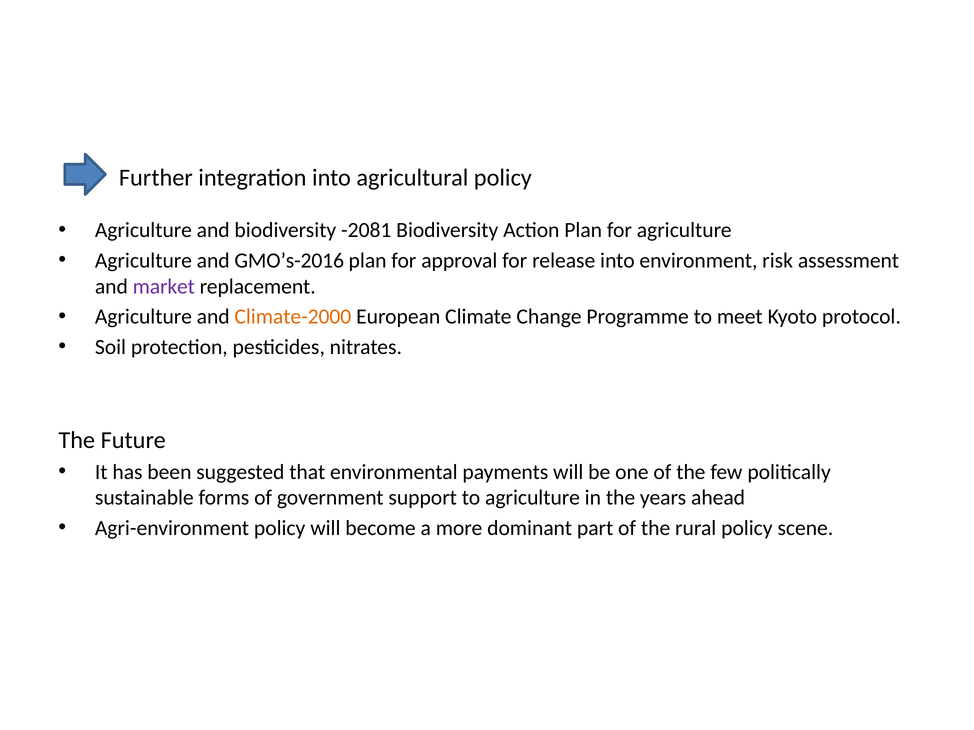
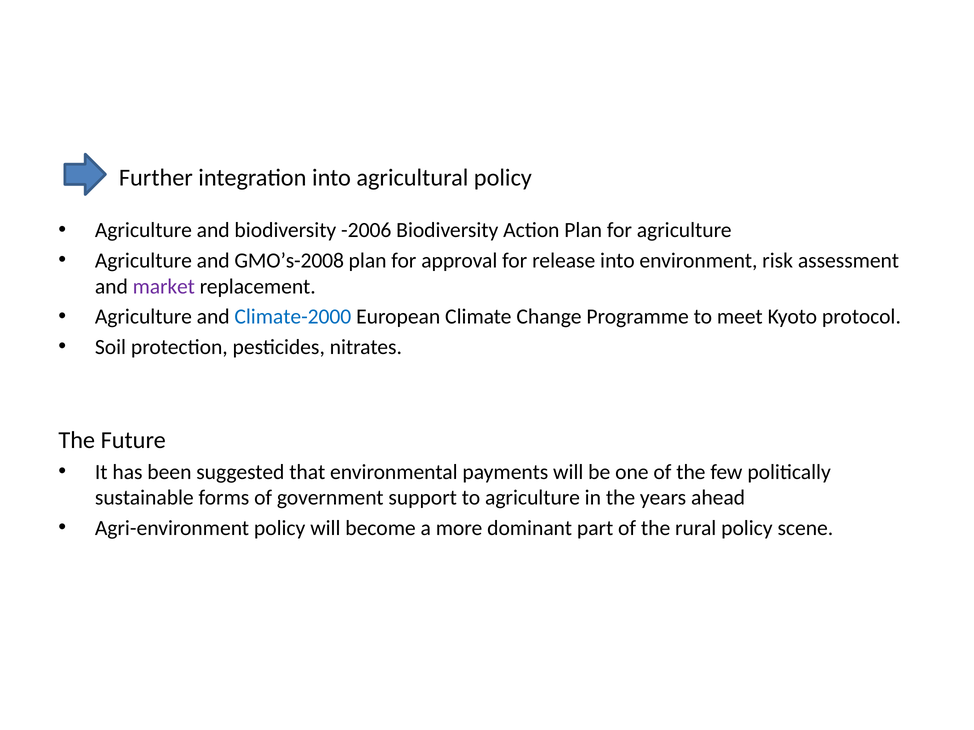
-2081: -2081 -> -2006 (366, 230)
GMO’s-2016: GMO’s-2016 -> GMO’s-2008 (289, 261)
Climate-2000 colour: orange -> blue (293, 317)
